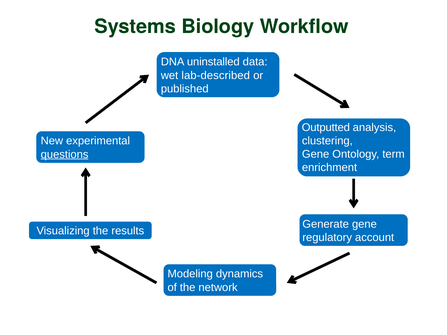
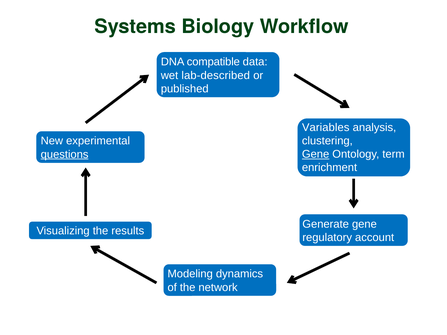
uninstalled: uninstalled -> compatible (213, 62)
Outputted: Outputted -> Variables (326, 127)
Gene underline: none -> present (316, 154)
